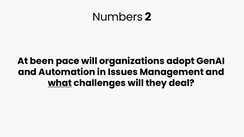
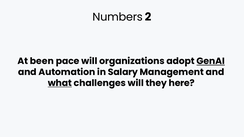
GenAI underline: none -> present (211, 61)
Issues: Issues -> Salary (123, 72)
deal: deal -> here (182, 83)
